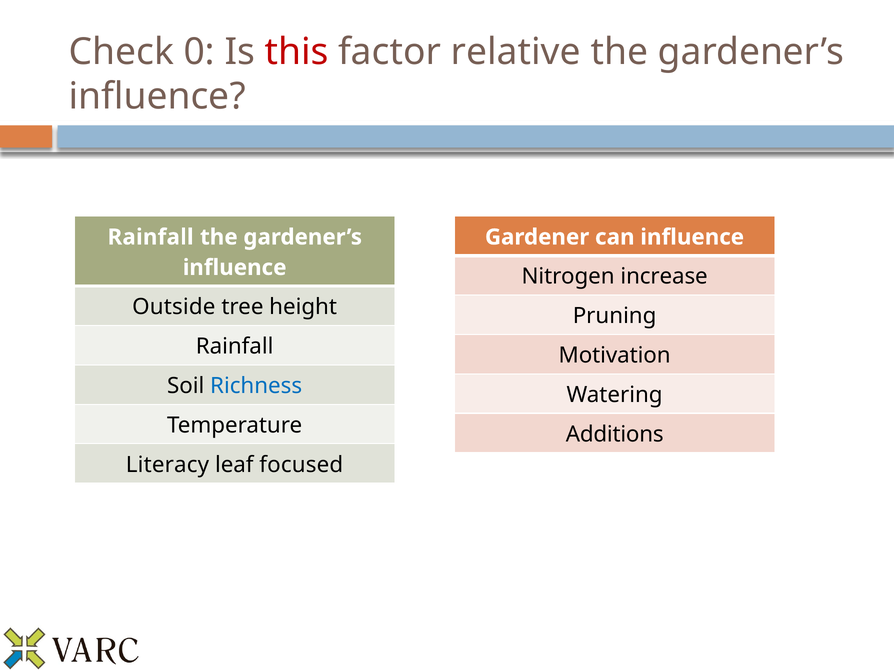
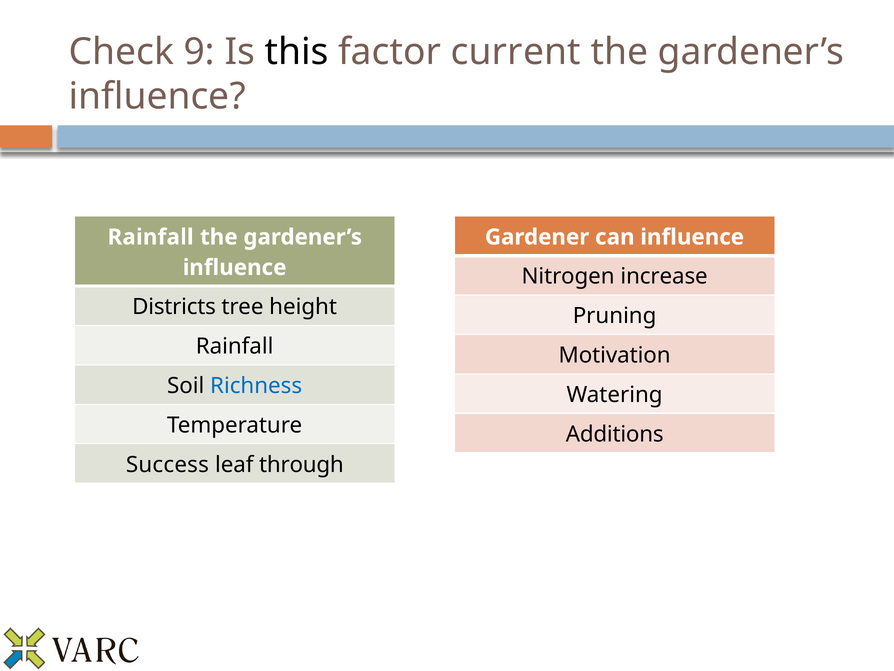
0: 0 -> 9 (199, 52)
this colour: red -> black (297, 52)
relative: relative -> current (516, 52)
Outside: Outside -> Districts (174, 307)
Literacy: Literacy -> Success (167, 464)
focused: focused -> through (301, 464)
